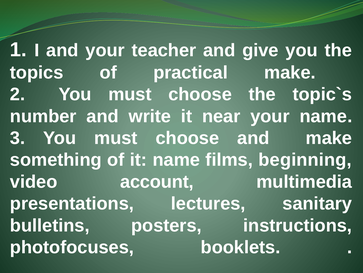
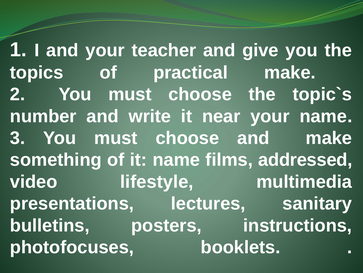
beginning: beginning -> addressed (305, 160)
account: account -> lifestyle (157, 181)
